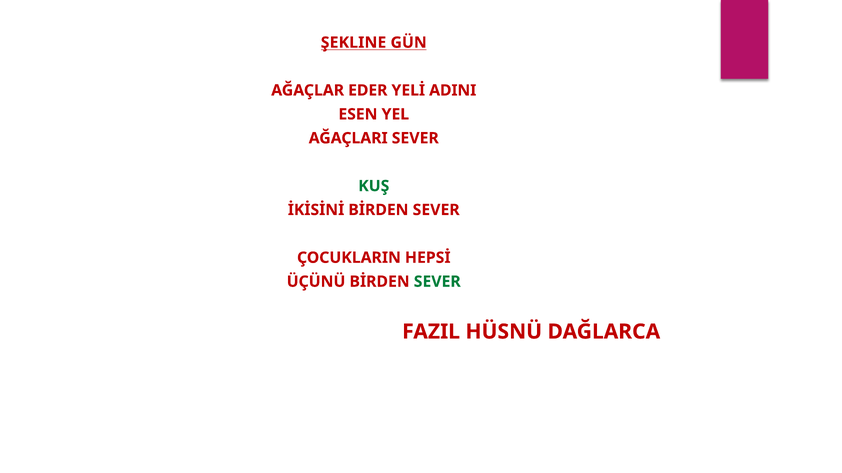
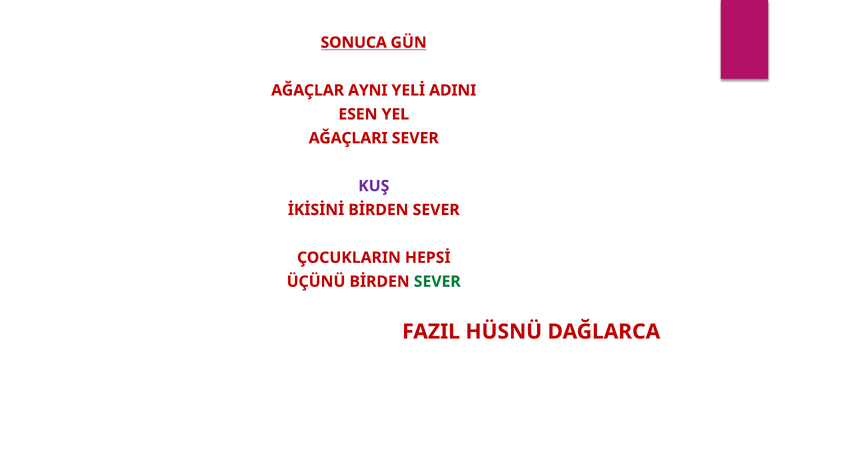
ŞEKLINE: ŞEKLINE -> SONUCA (354, 43)
EDER: EDER -> AYNI (368, 90)
KUŞ colour: green -> purple (374, 186)
